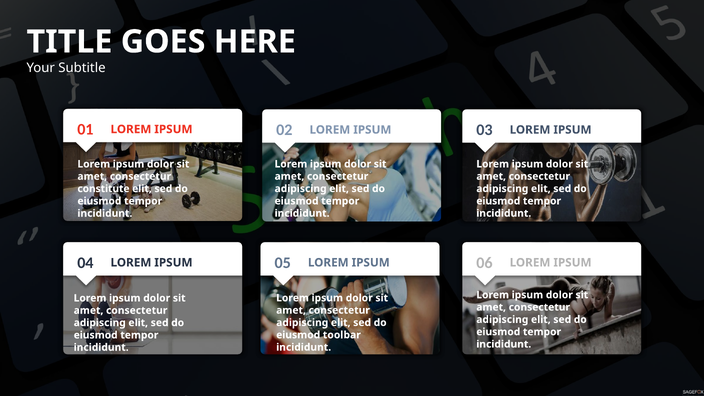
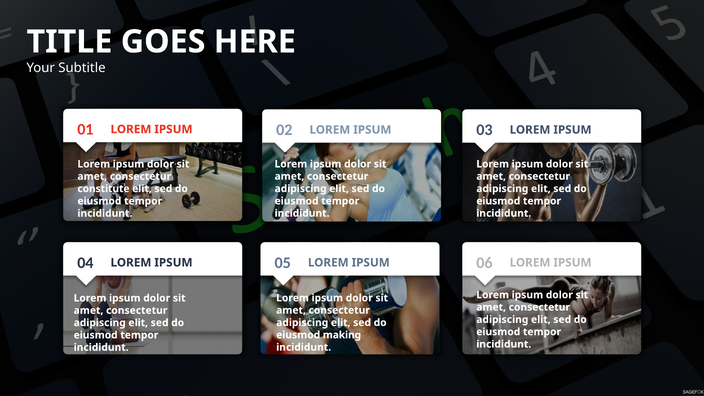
toolbar: toolbar -> making (342, 335)
